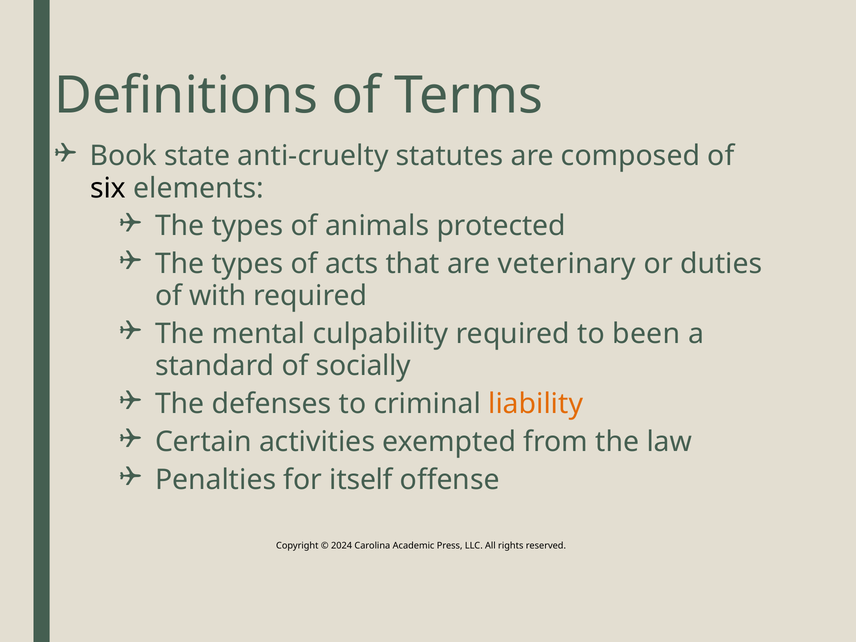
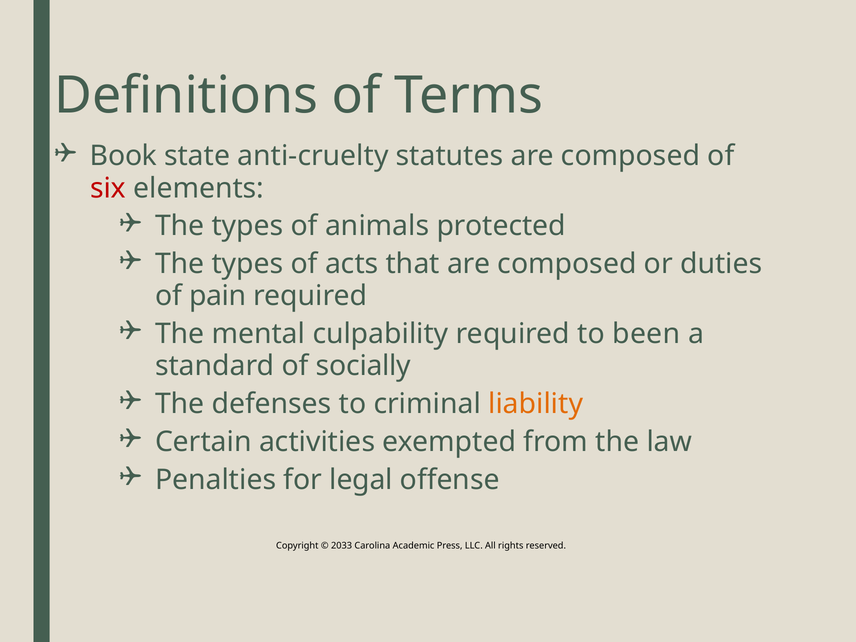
six colour: black -> red (108, 188)
that are veterinary: veterinary -> composed (567, 264)
with: with -> pain (218, 296)
itself: itself -> legal (361, 480)
2024: 2024 -> 2033 (342, 546)
